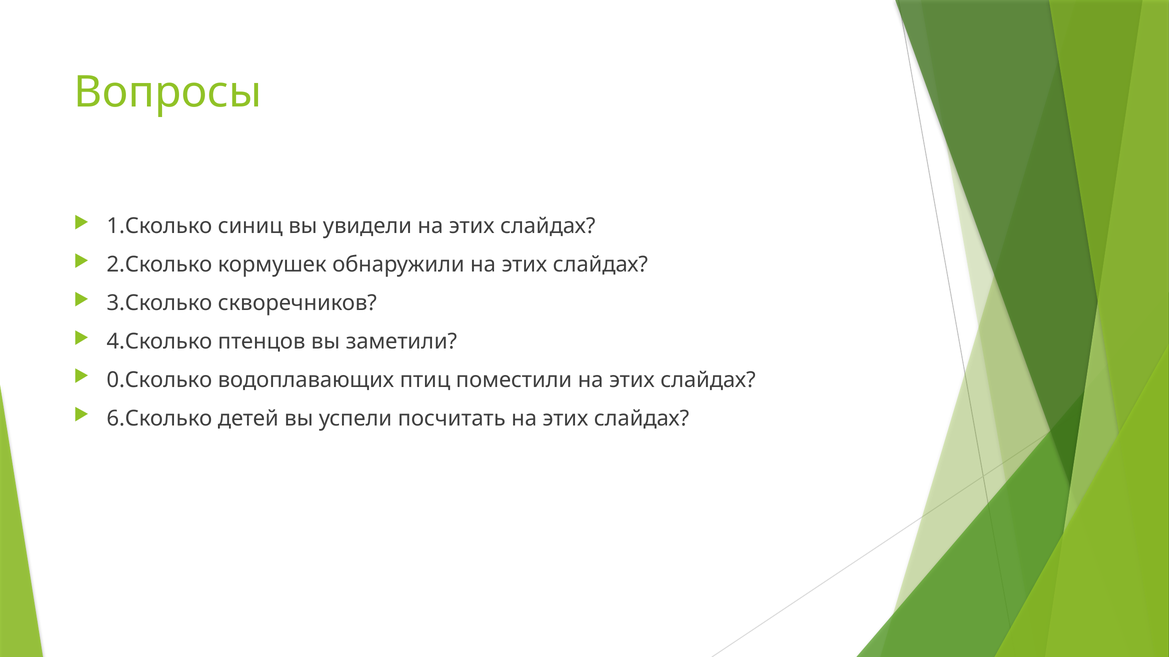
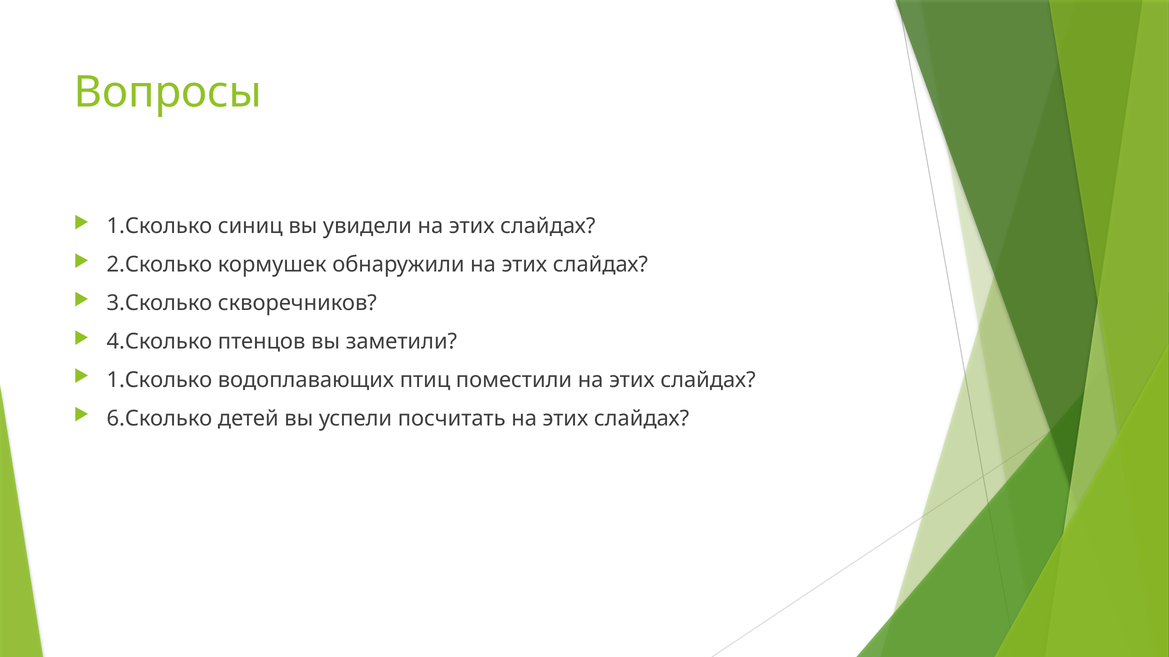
0.Сколько: 0.Сколько -> 1.Сколько (159, 380)
